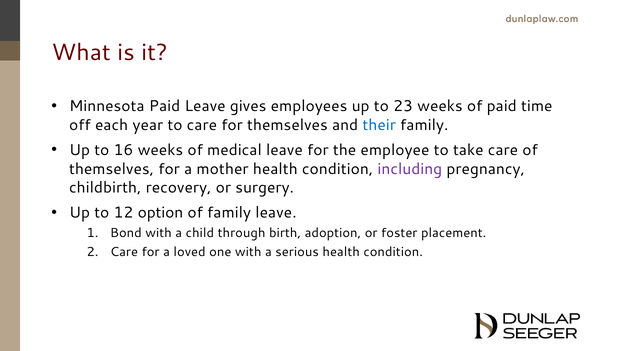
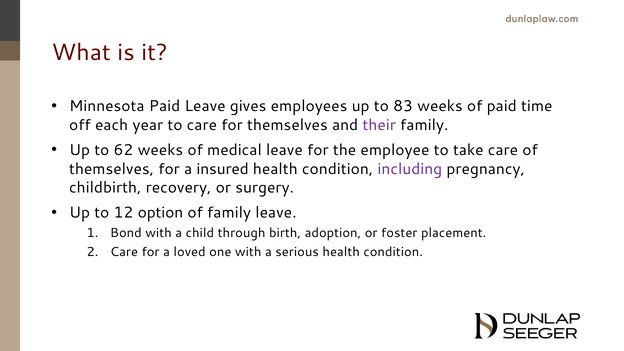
23: 23 -> 83 (403, 106)
their colour: blue -> purple (379, 125)
16: 16 -> 62 (123, 150)
mother: mother -> insured (223, 169)
